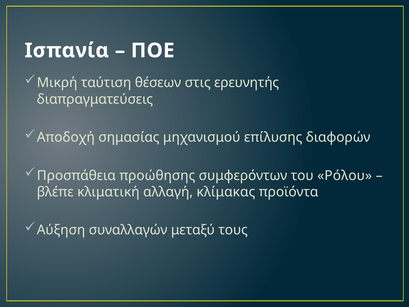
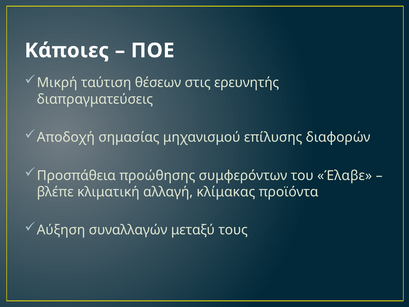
Ισπανία: Ισπανία -> Κάποιες (67, 51)
Ρόλου: Ρόλου -> Έλαβε (345, 175)
